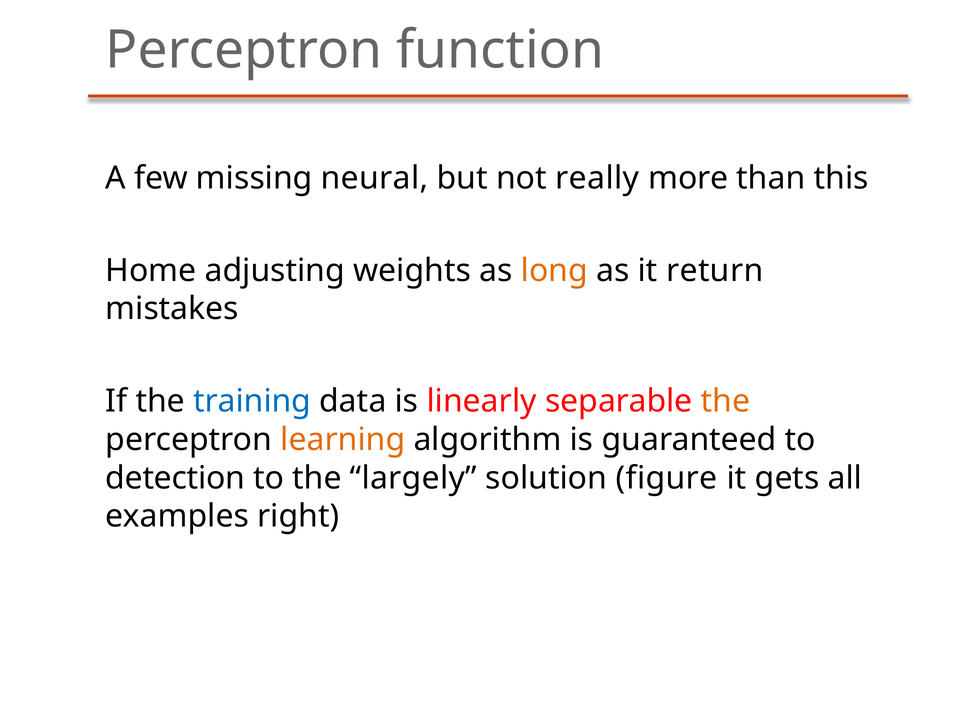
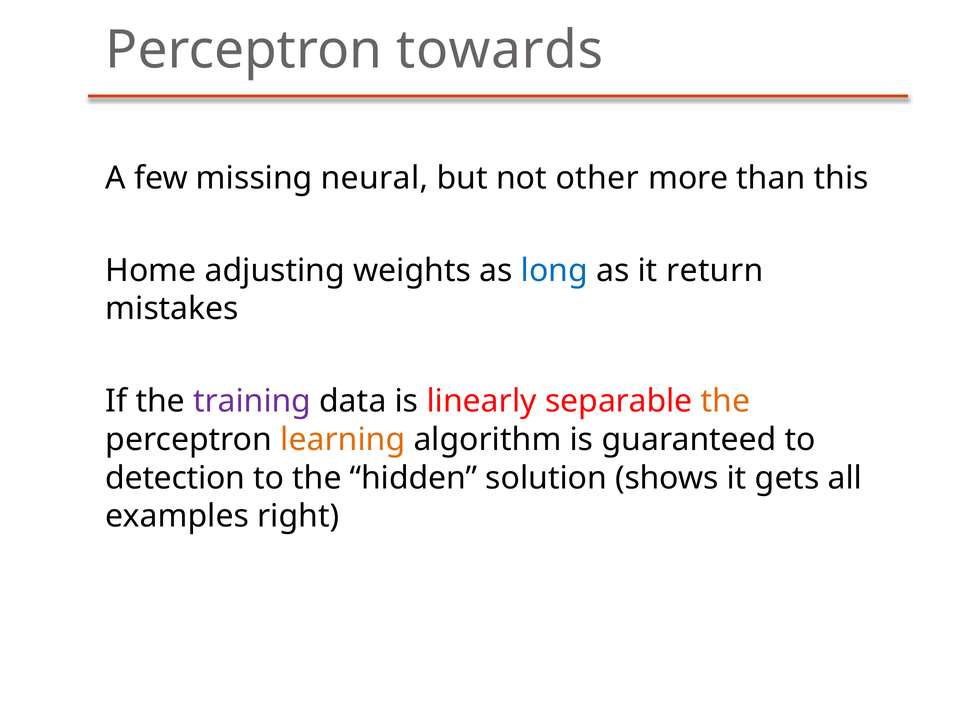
function: function -> towards (500, 50)
really: really -> other (597, 178)
long colour: orange -> blue (554, 270)
training colour: blue -> purple (252, 401)
largely: largely -> hidden (414, 478)
figure: figure -> shows (667, 478)
